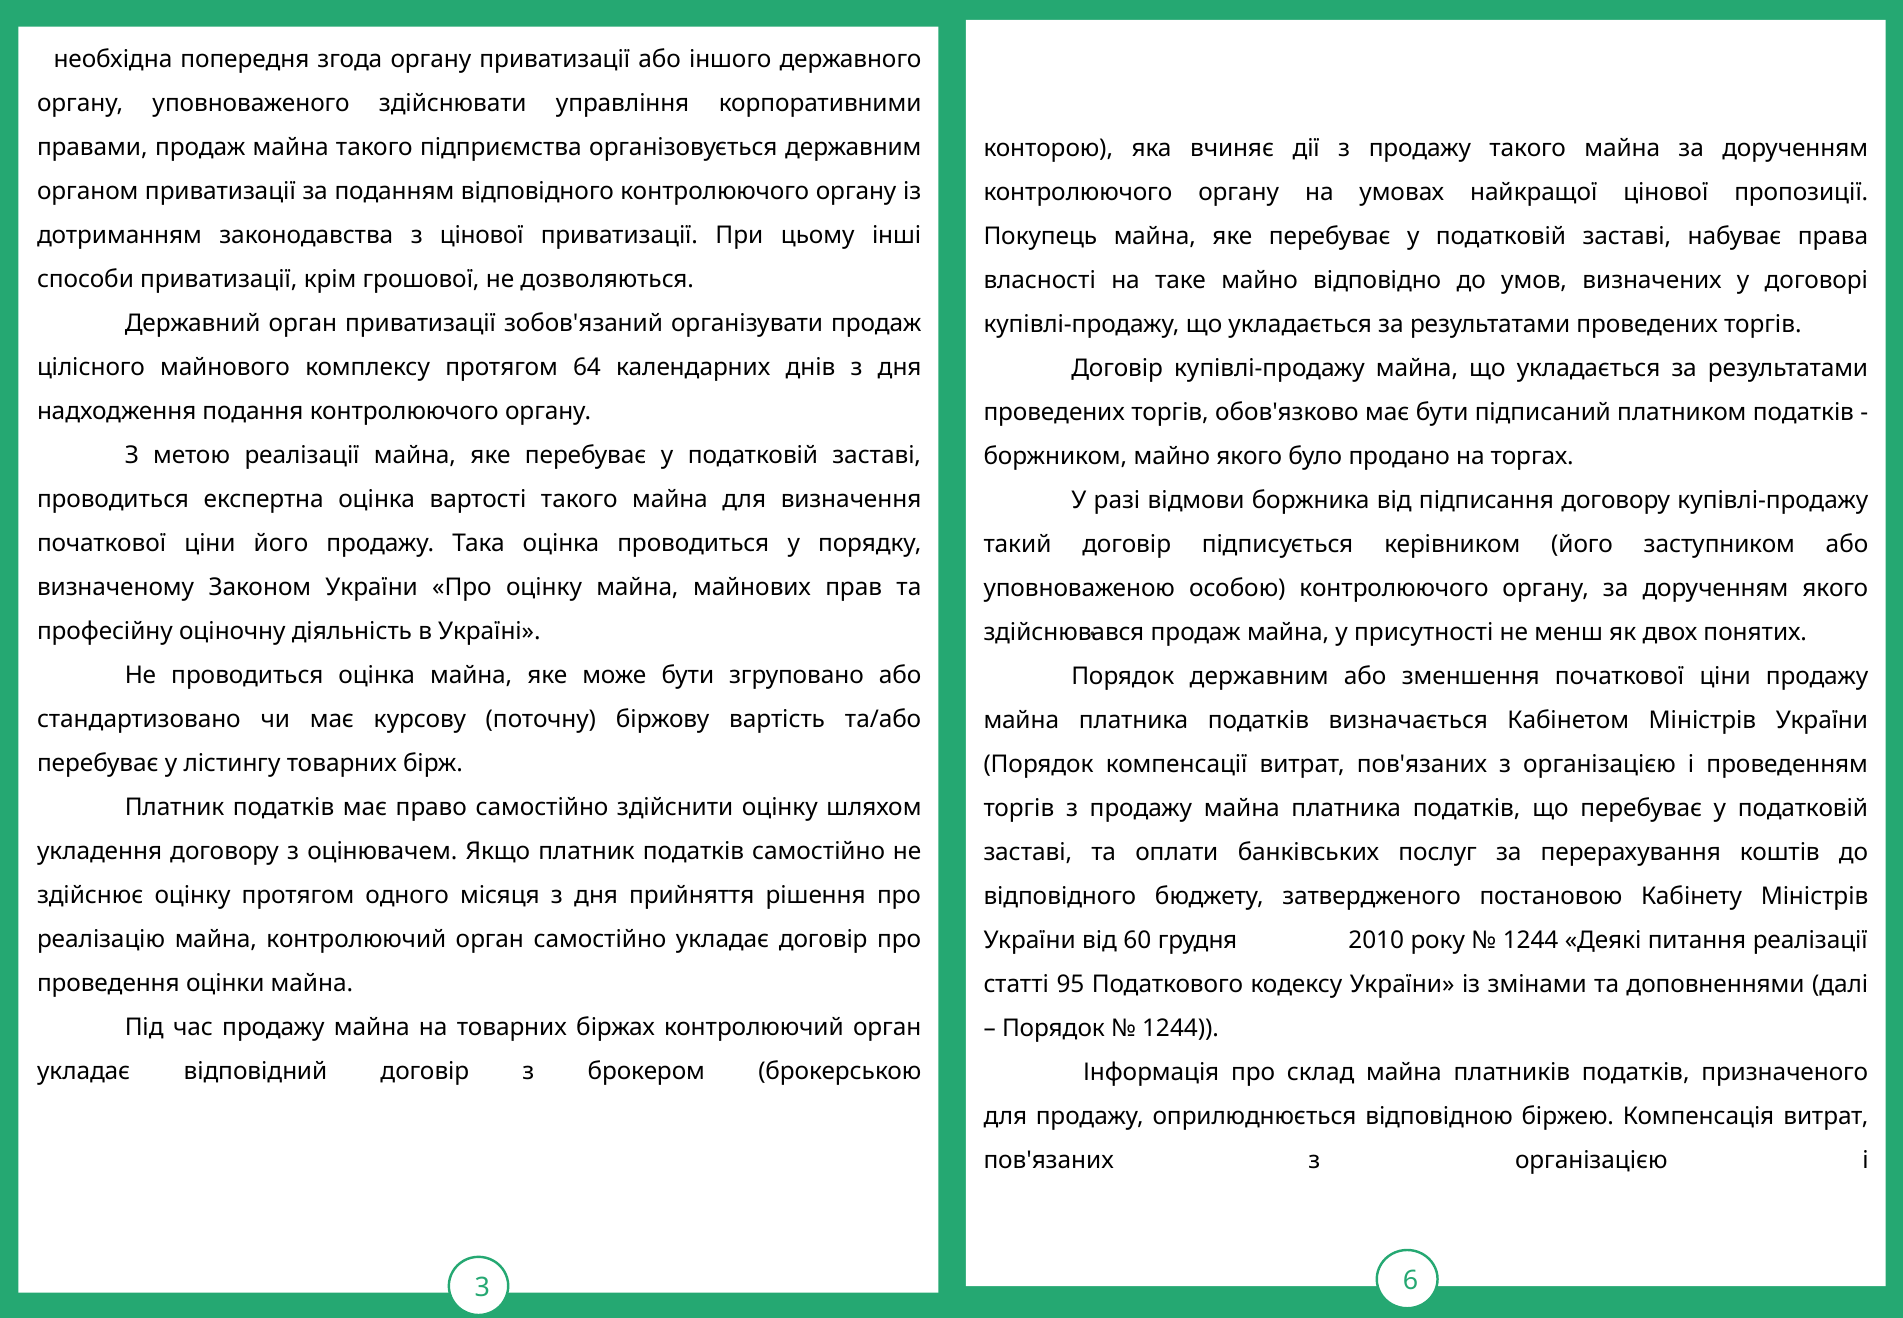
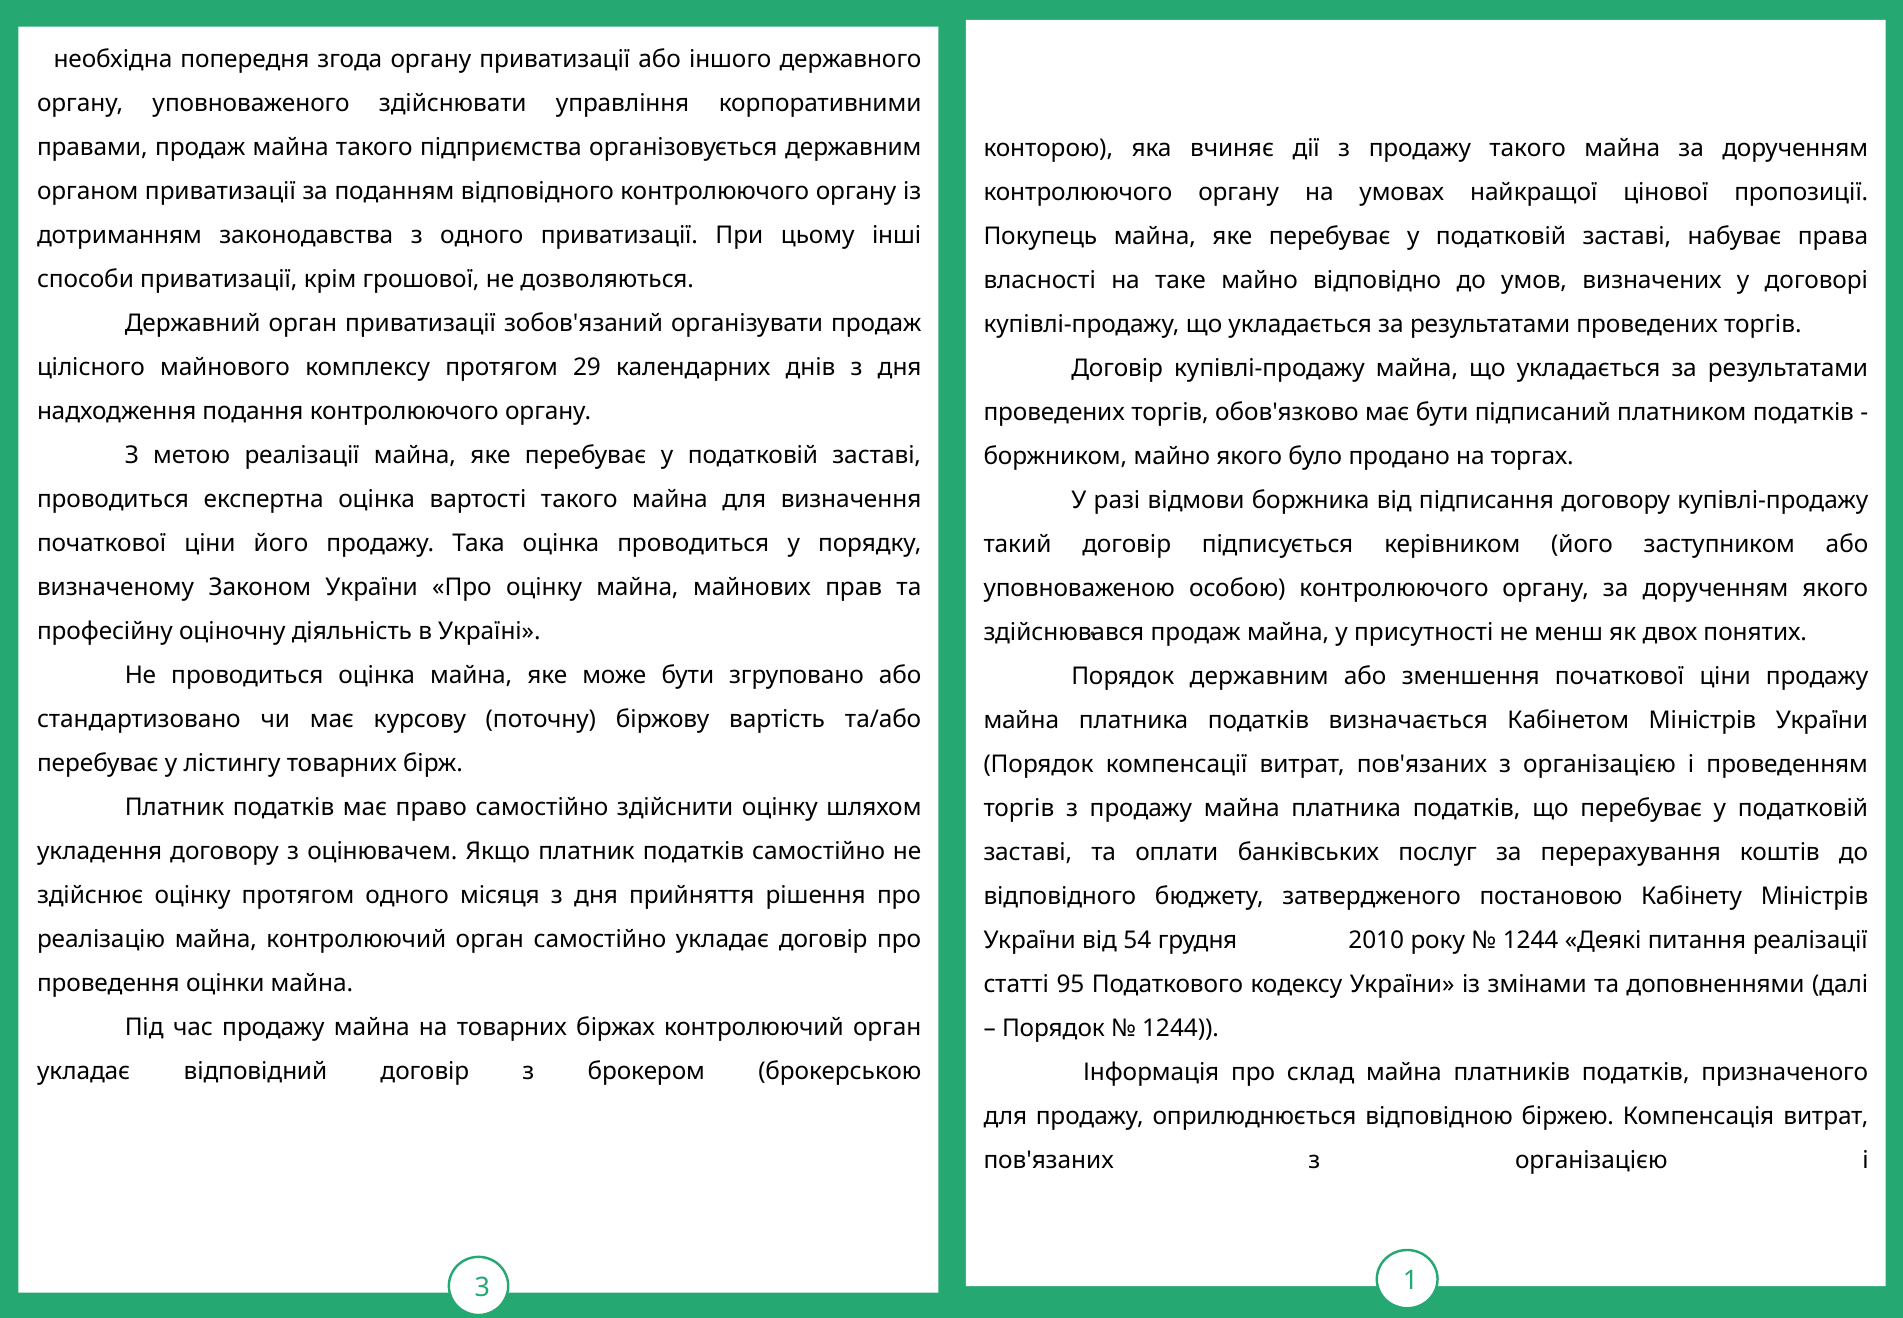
з цінової: цінової -> одного (482, 235)
64: 64 -> 29 (587, 367)
60: 60 -> 54 (1137, 940)
6: 6 -> 1 (1411, 1280)
